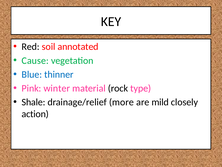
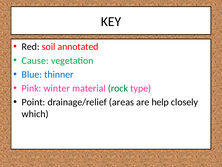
rock colour: black -> green (118, 88)
Shale: Shale -> Point (33, 102)
more: more -> areas (121, 102)
mild: mild -> help (160, 102)
action: action -> which (35, 114)
